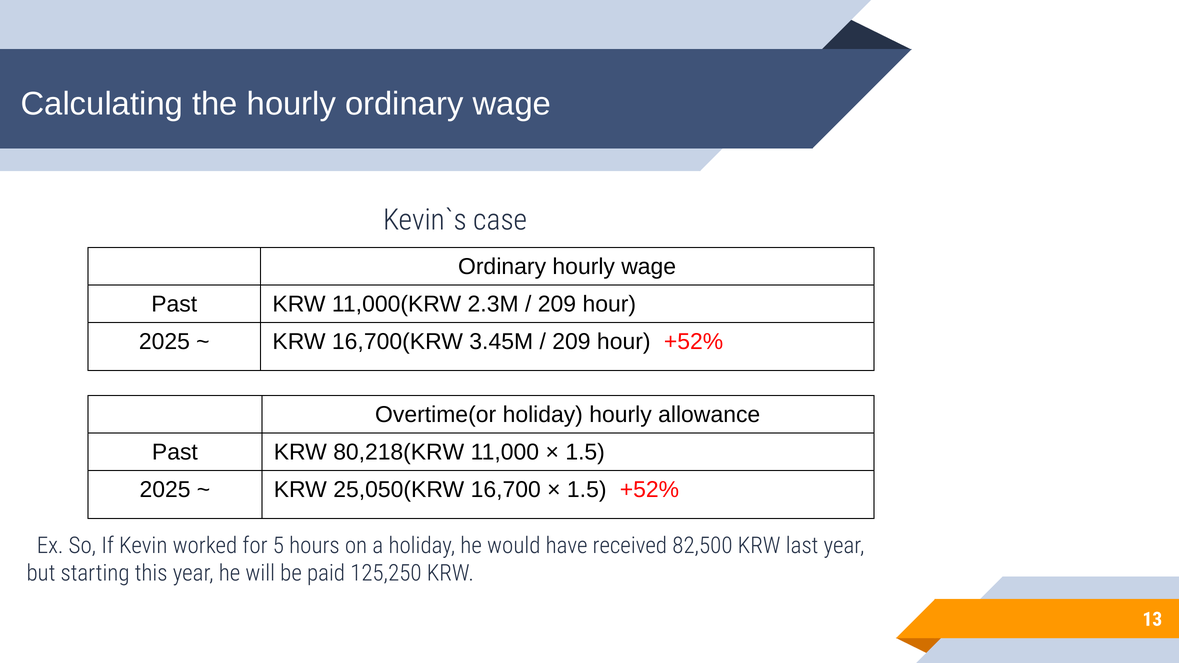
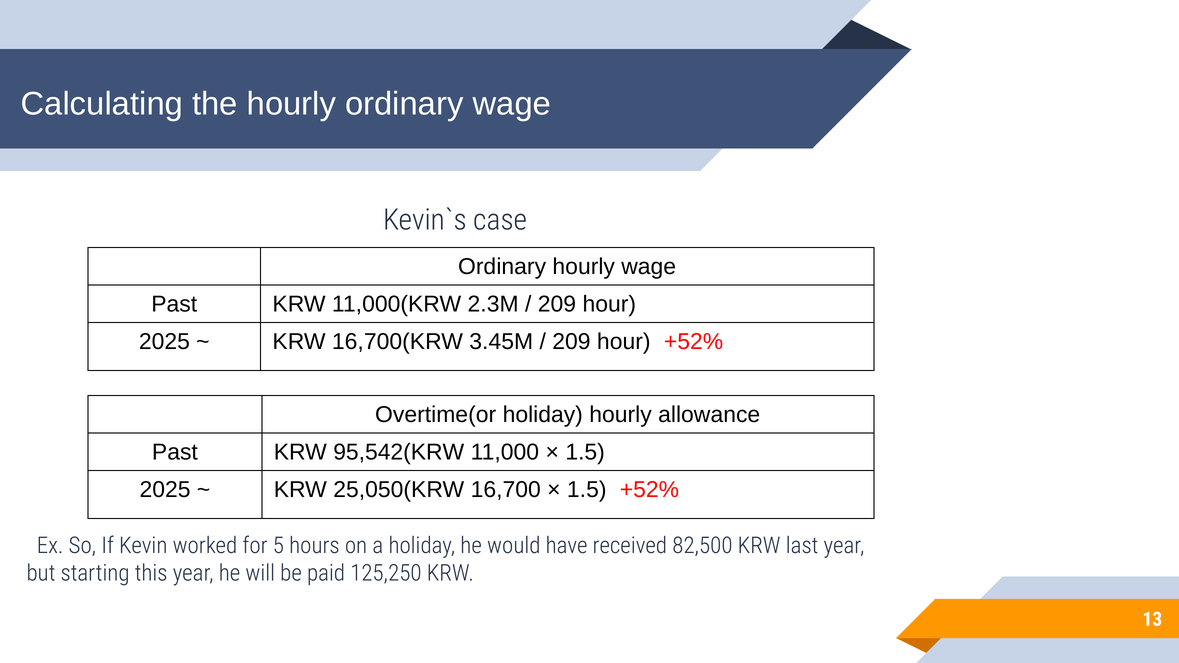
80,218(KRW: 80,218(KRW -> 95,542(KRW (399, 452)
